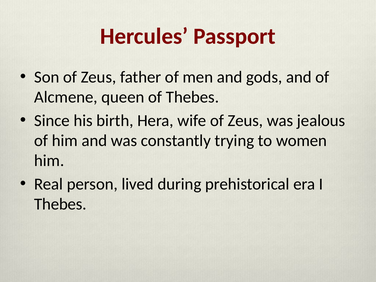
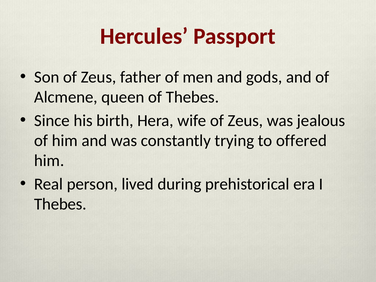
women: women -> offered (301, 141)
